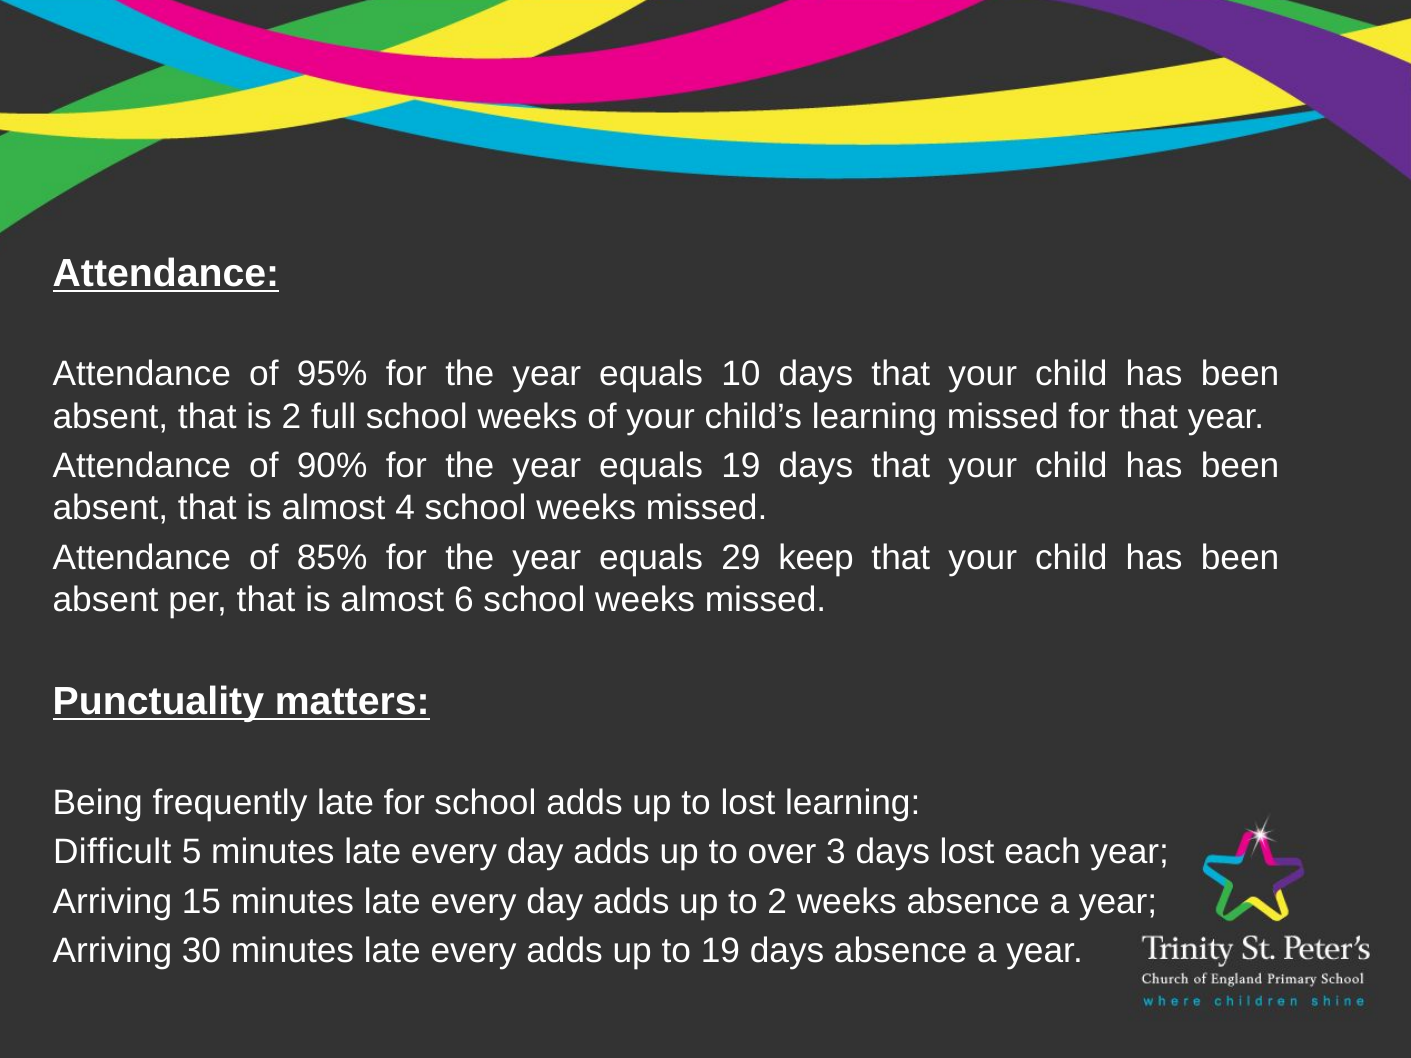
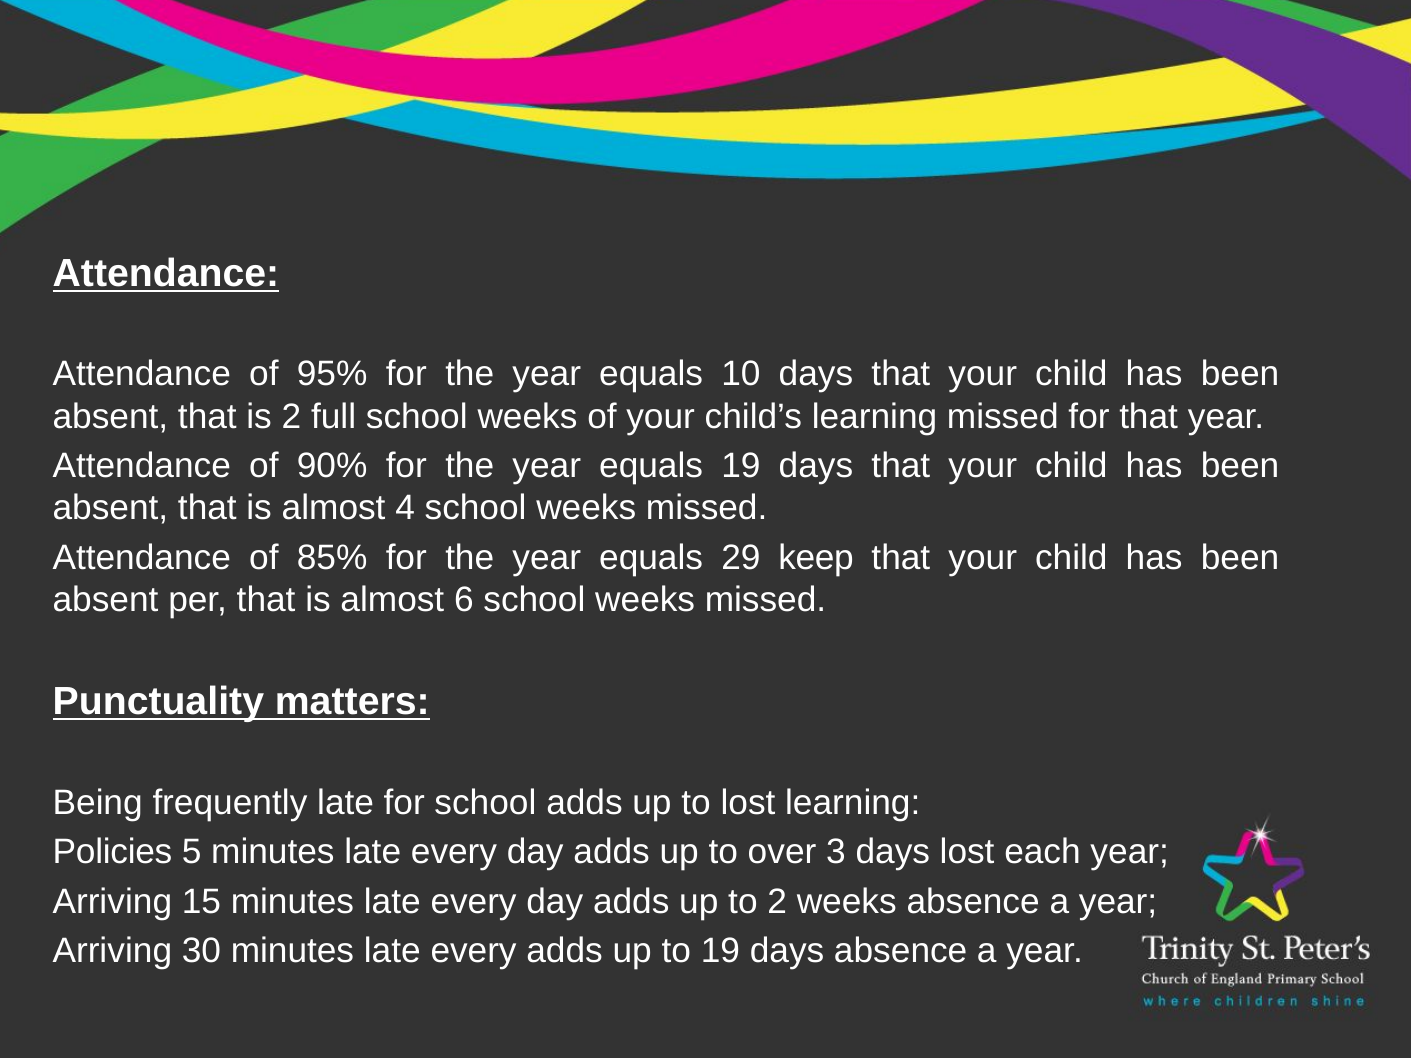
Difficult: Difficult -> Policies (113, 852)
